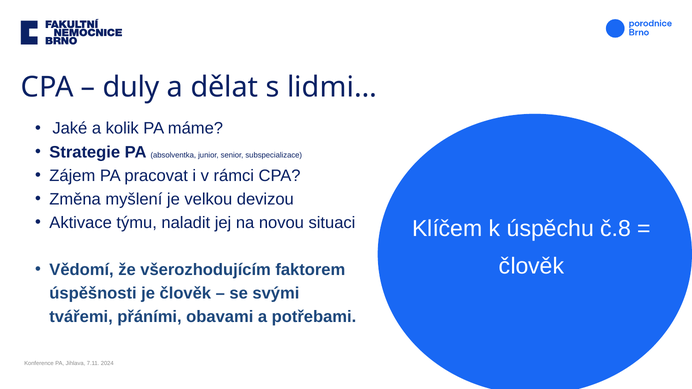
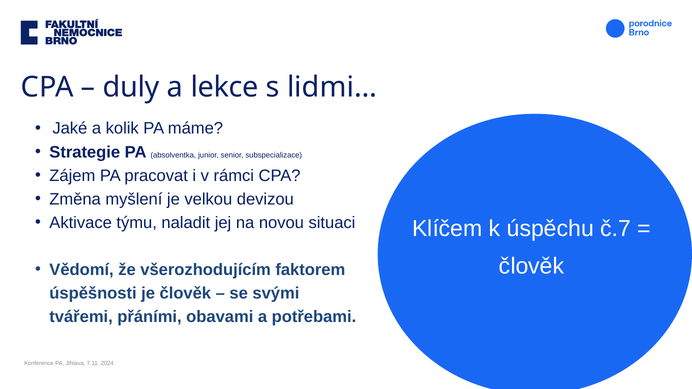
dělat: dělat -> lekce (225, 87)
č.8: č.8 -> č.7 (616, 229)
